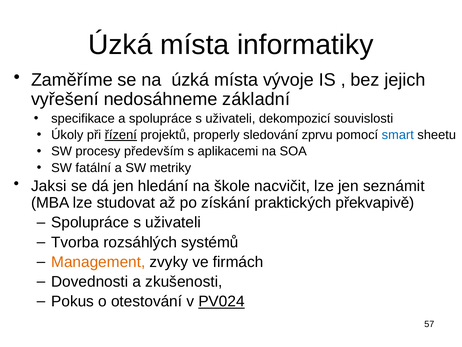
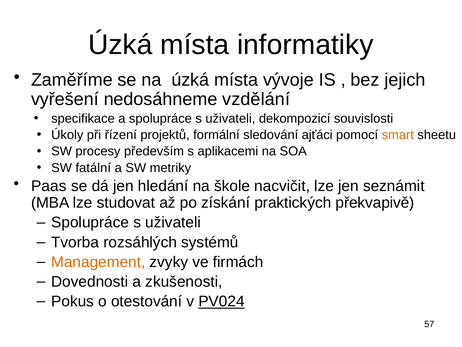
základní: základní -> vzdělání (256, 99)
řízení underline: present -> none (121, 135)
properly: properly -> formální (216, 135)
zprvu: zprvu -> ajťáci (317, 135)
smart colour: blue -> orange (398, 135)
Jaksi: Jaksi -> Paas (49, 186)
